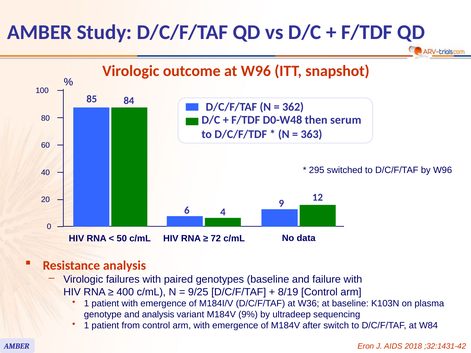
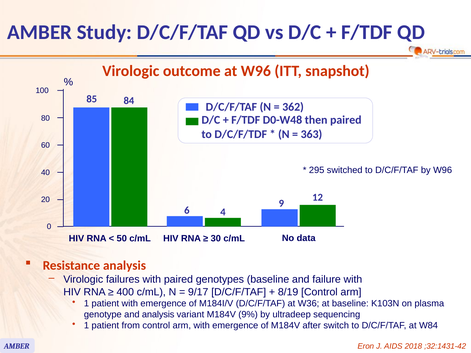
then serum: serum -> paired (346, 120)
72: 72 -> 30 (216, 238)
9/25: 9/25 -> 9/17 (198, 292)
